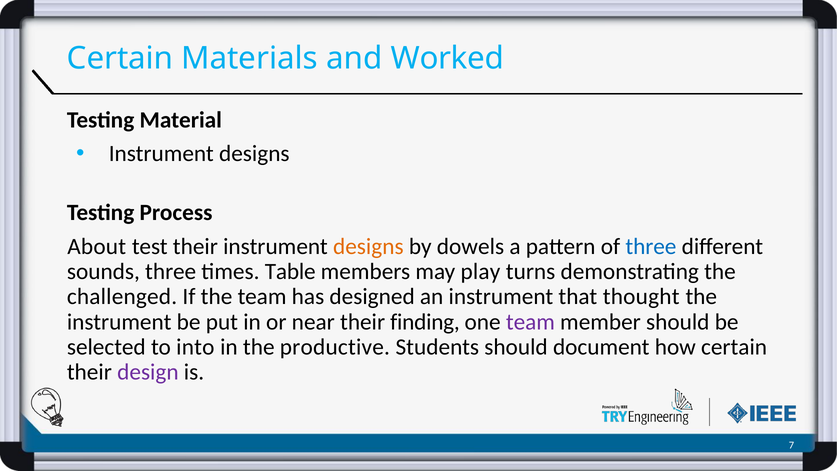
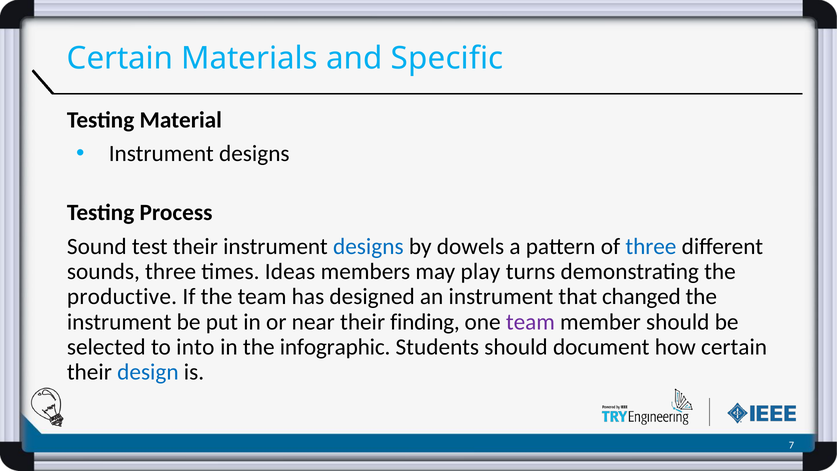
Worked: Worked -> Specific (447, 59)
About: About -> Sound (97, 246)
designs colour: orange -> blue (368, 246)
Table: Table -> Ideas (290, 272)
challenged: challenged -> productive (122, 297)
thought: thought -> changed (641, 297)
productive: productive -> infographic (335, 347)
design colour: purple -> blue (148, 372)
